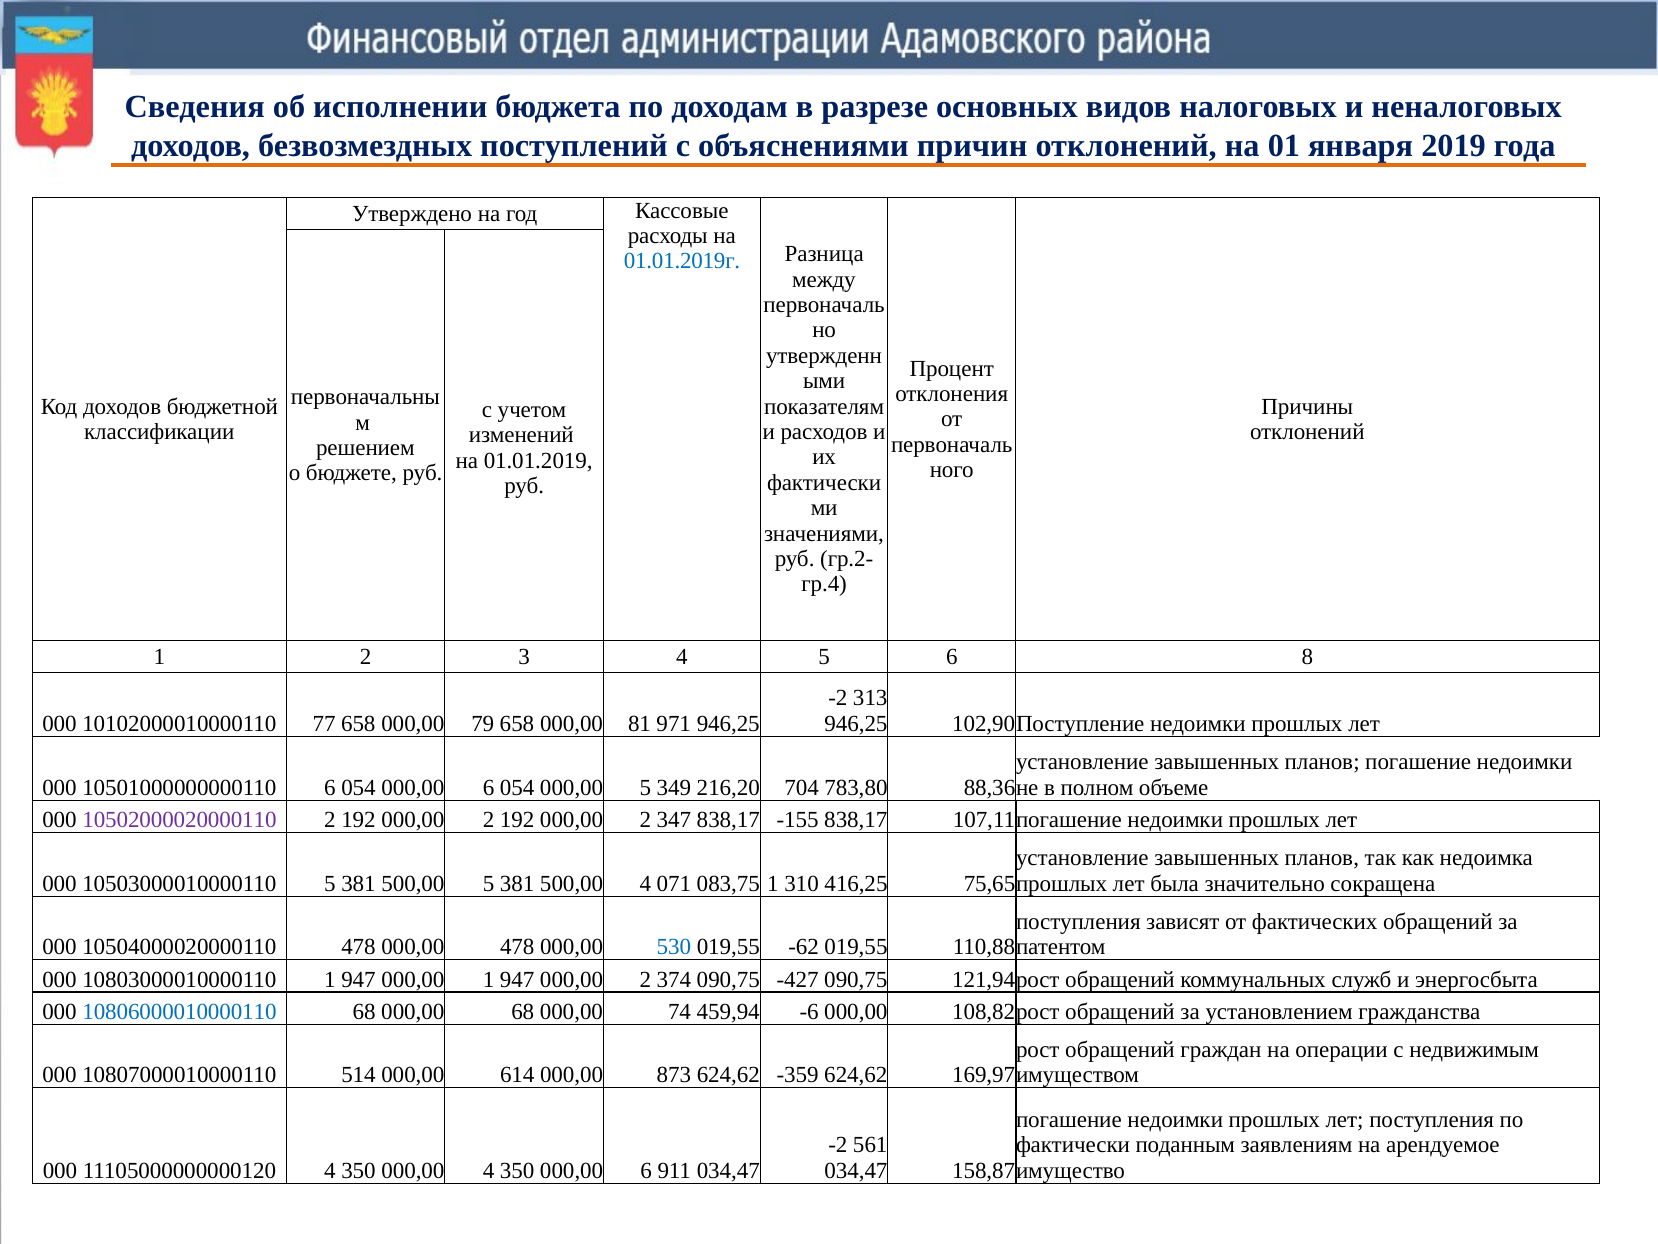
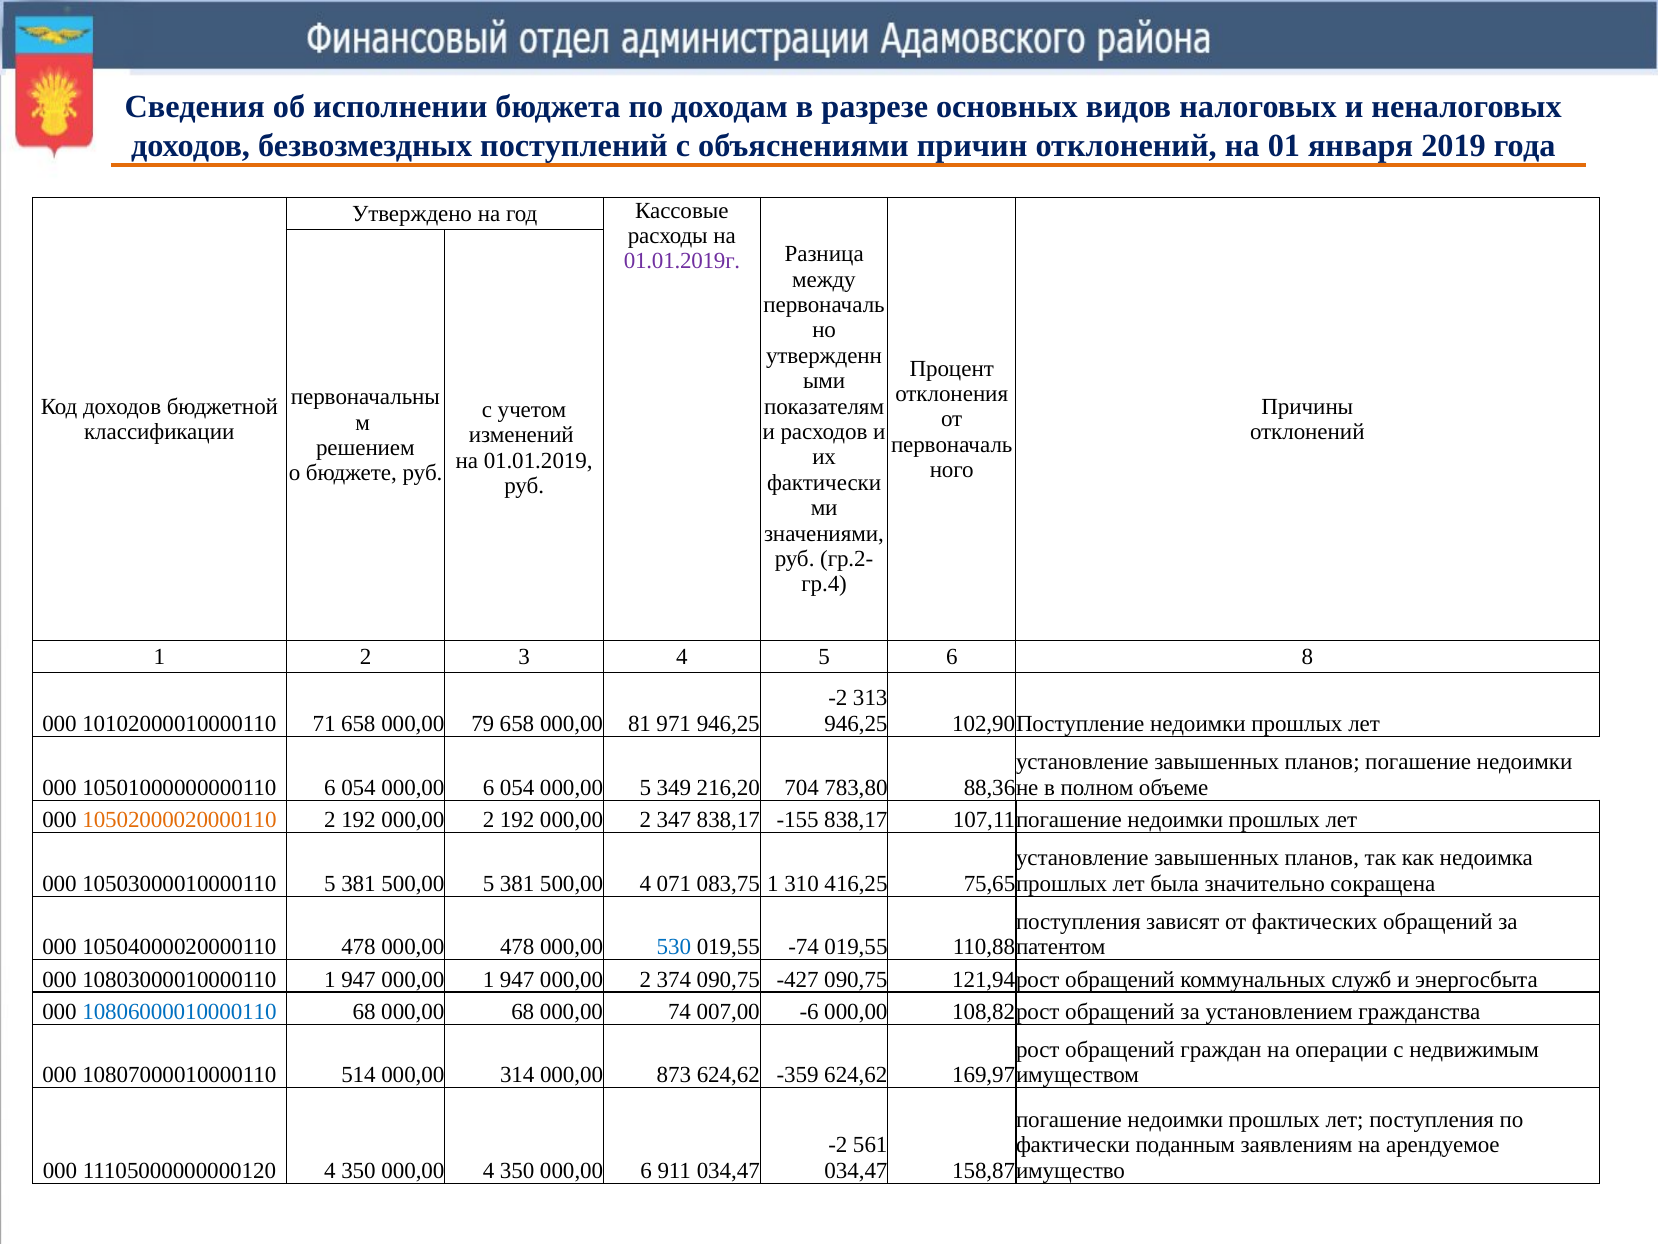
01.01.2019г colour: blue -> purple (682, 261)
77: 77 -> 71 (324, 723)
10502000020000110 colour: purple -> orange (179, 819)
-62: -62 -> -74 (804, 947)
459,94: 459,94 -> 007,00 (728, 1011)
614: 614 -> 314 (517, 1075)
